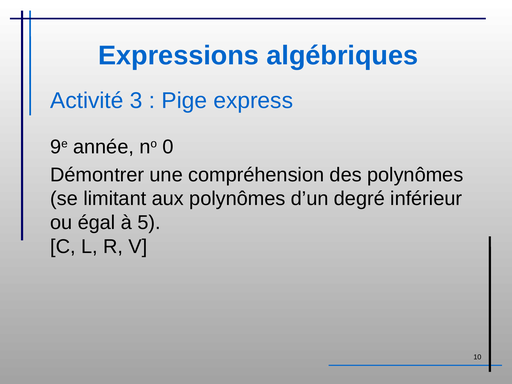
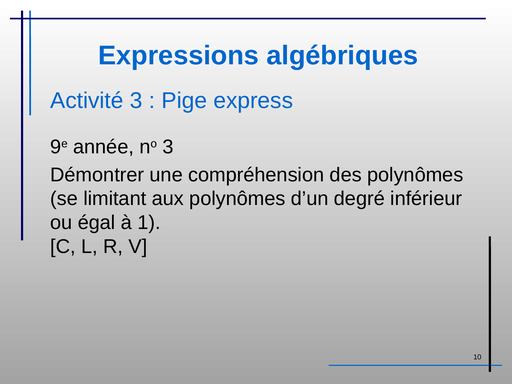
no 0: 0 -> 3 (168, 147)
5: 5 -> 1 (149, 223)
